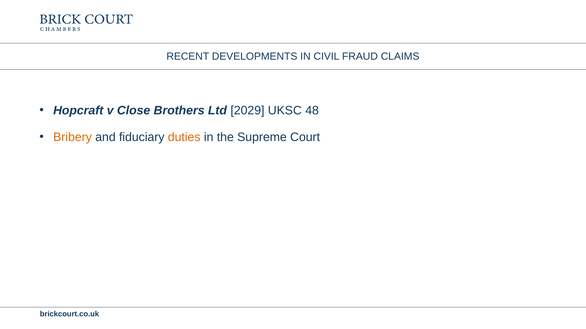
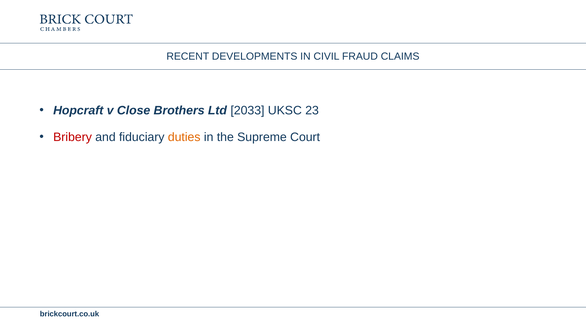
2029: 2029 -> 2033 (247, 111)
48: 48 -> 23 (312, 111)
Bribery colour: orange -> red (73, 138)
